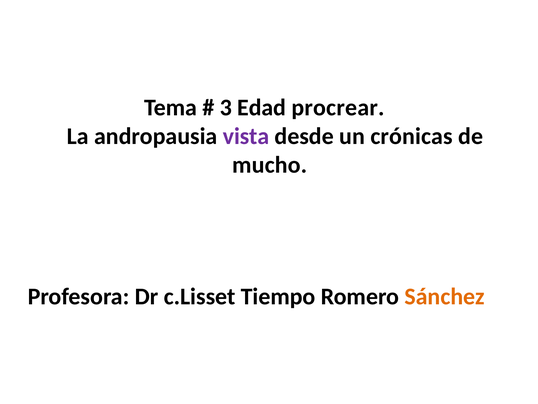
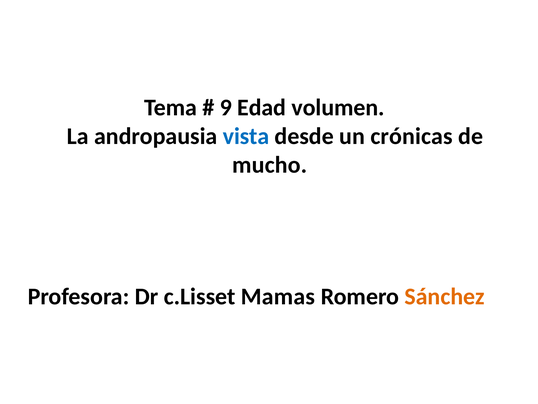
3: 3 -> 9 (226, 107)
procrear: procrear -> volumen (338, 107)
vista colour: purple -> blue (246, 136)
Tiempo: Tiempo -> Mamas (278, 296)
